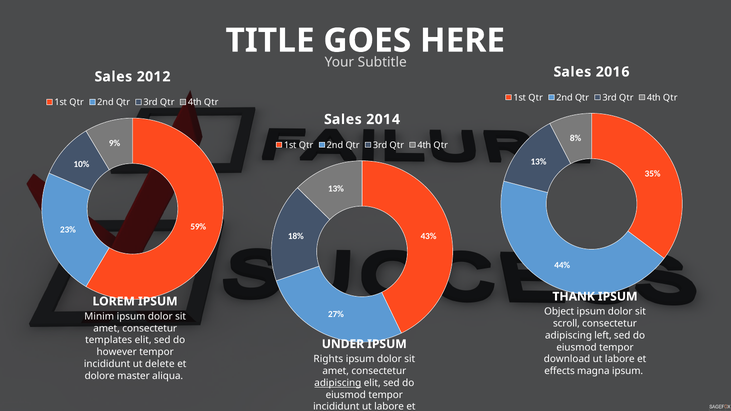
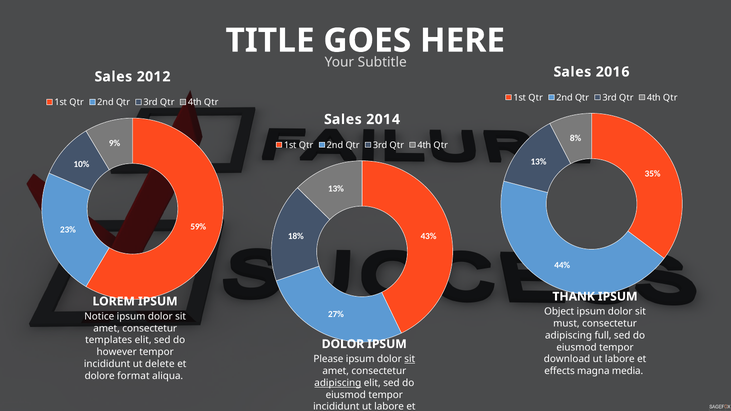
Minim: Minim -> Notice (99, 317)
scroll: scroll -> must (566, 324)
left: left -> full (603, 336)
UNDER: UNDER -> DOLOR (343, 344)
Rights: Rights -> Please (328, 359)
sit underline: none -> present (410, 359)
magna ipsum: ipsum -> media (628, 371)
master: master -> format (133, 376)
